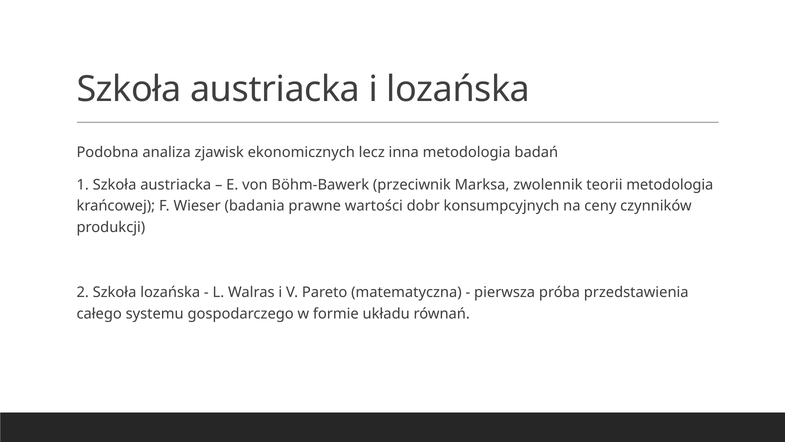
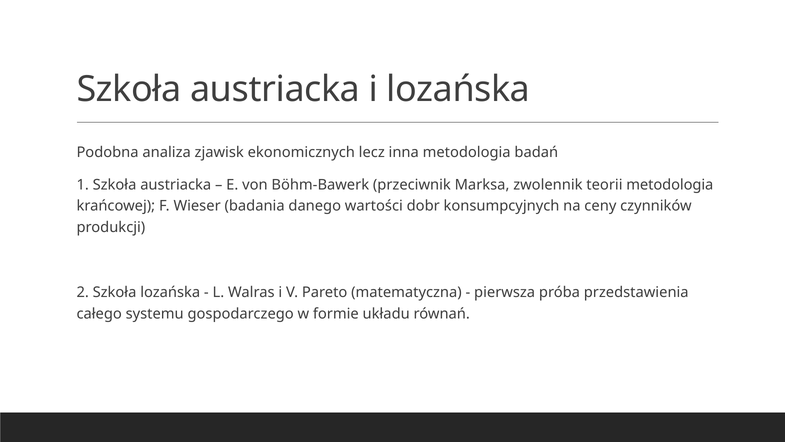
prawne: prawne -> danego (315, 206)
